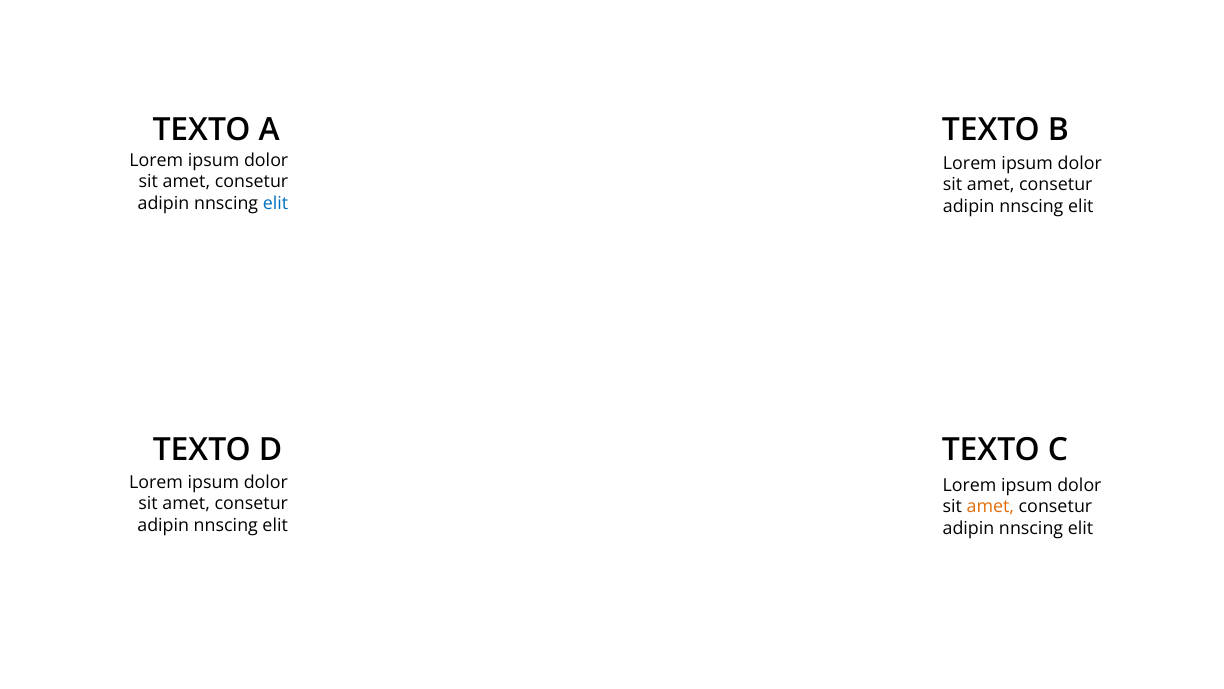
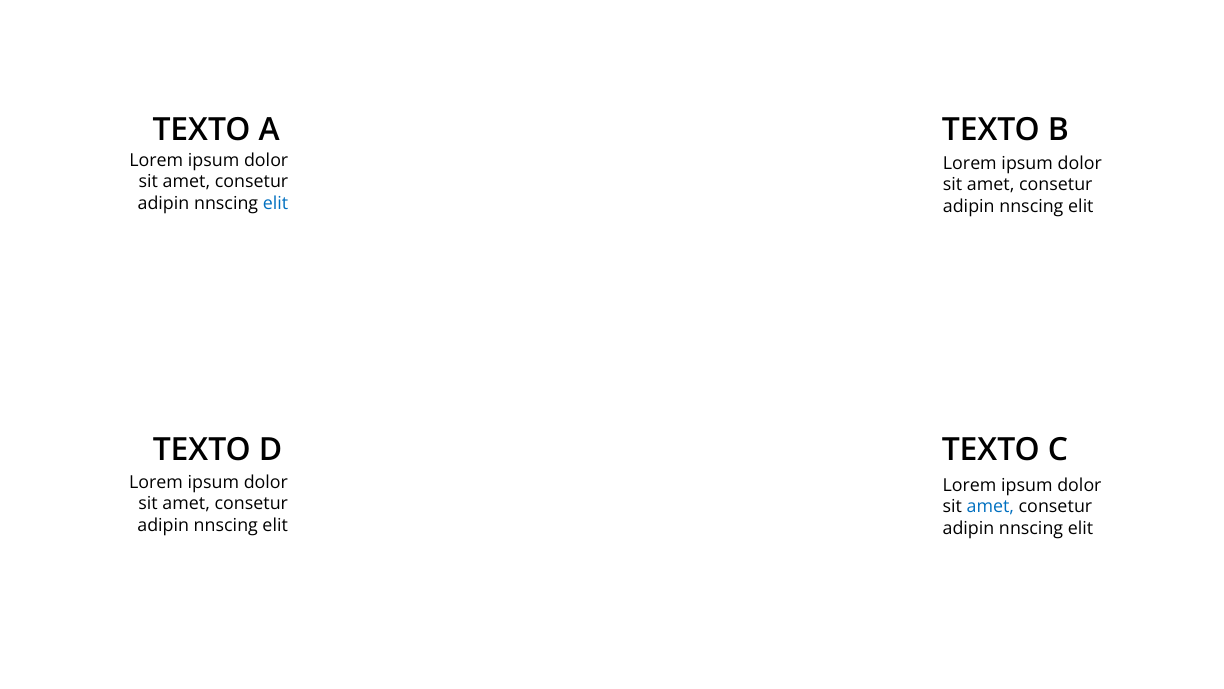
amet colour: orange -> blue (990, 506)
